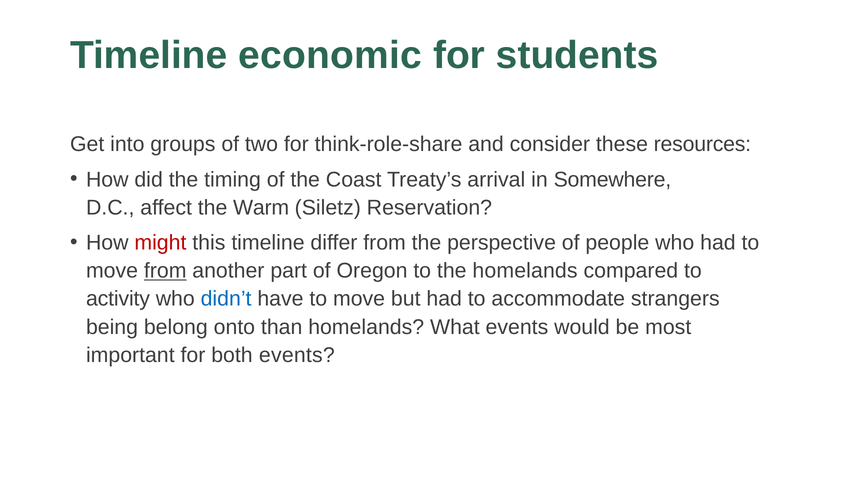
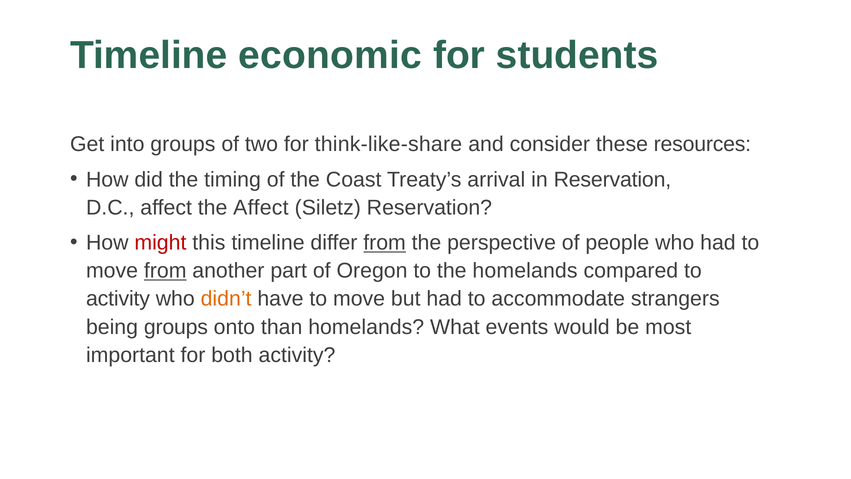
think-role-share: think-role-share -> think-like-share (388, 144)
in Somewhere: Somewhere -> Reservation (612, 179)
the Warm: Warm -> Affect (261, 207)
from underline: none -> present (385, 243)
didn’t colour: blue -> orange (226, 299)
being belong: belong -> groups (176, 327)
both events: events -> activity (297, 355)
